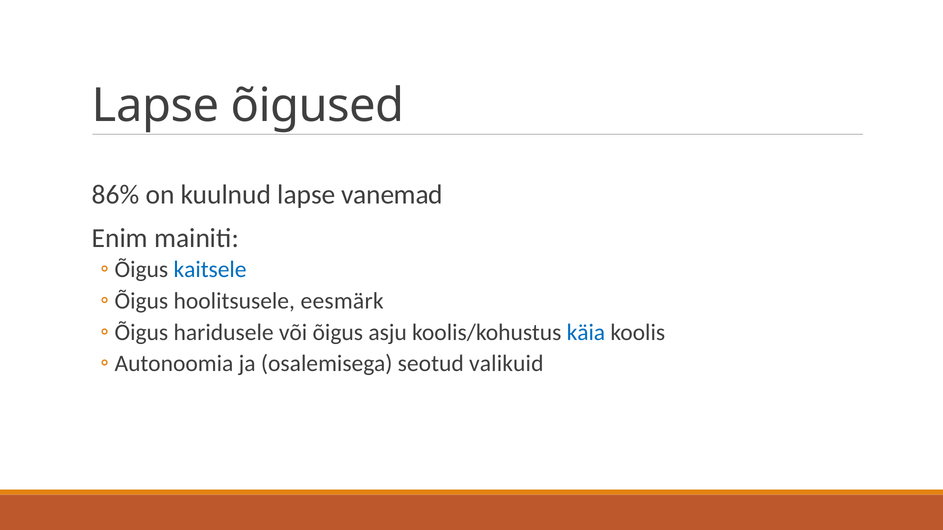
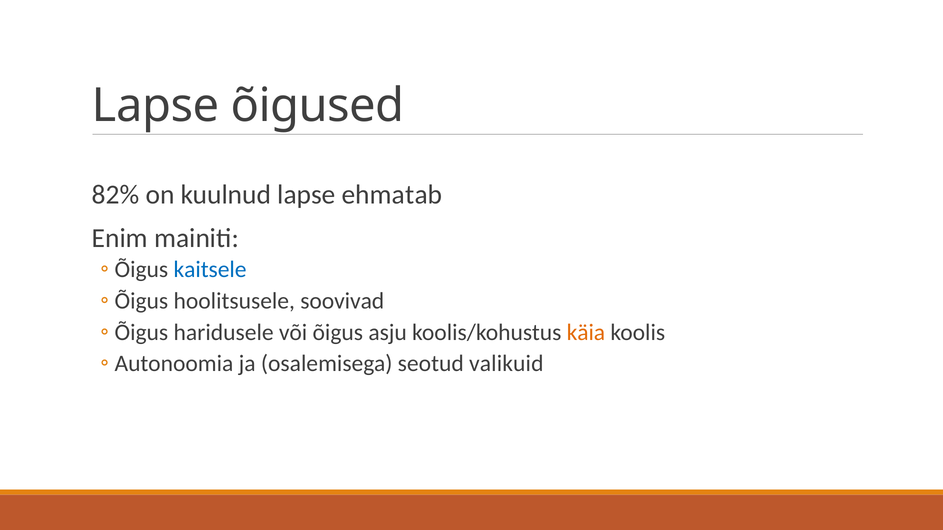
86%: 86% -> 82% (116, 195)
vanemad: vanemad -> ehmatab (392, 195)
eesmärk: eesmärk -> soovivad (342, 301)
käia colour: blue -> orange (586, 333)
